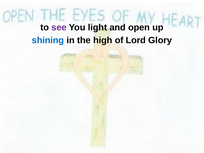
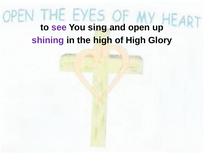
light: light -> sing (97, 27)
shining colour: blue -> purple (48, 40)
of Lord: Lord -> High (136, 40)
